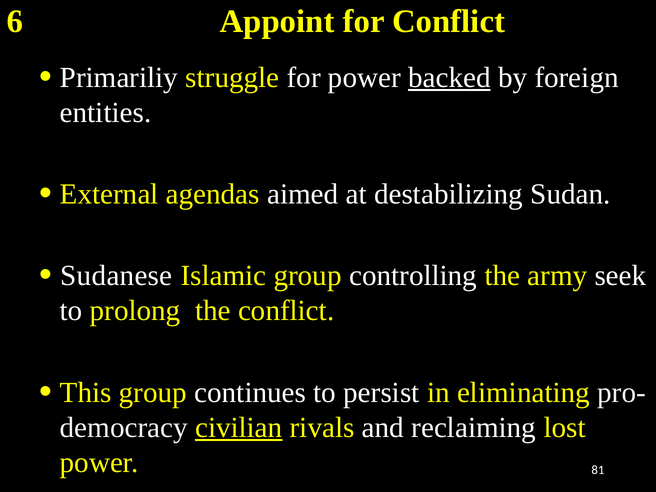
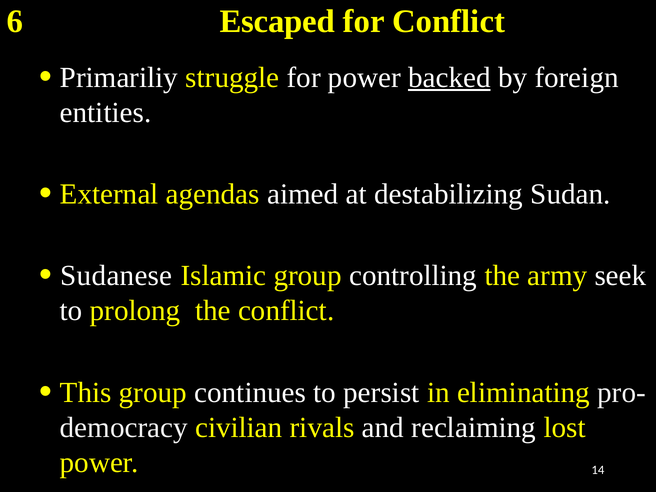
Appoint: Appoint -> Escaped (277, 21)
civilian underline: present -> none (239, 427)
81: 81 -> 14 (598, 470)
